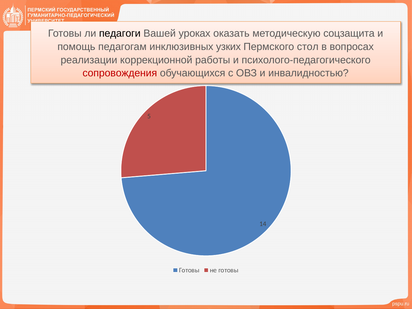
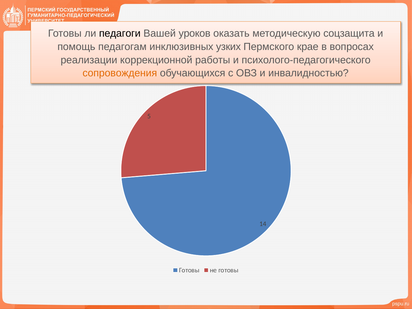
уроках: уроках -> уроков (195, 34)
стол: стол -> крае (308, 47)
сопровождения colour: red -> orange (120, 73)
